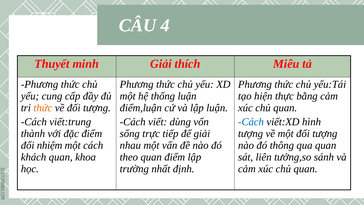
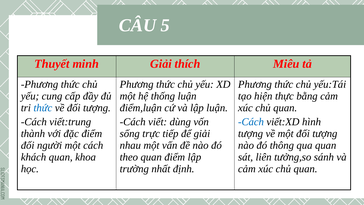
4: 4 -> 5 (165, 25)
thức colour: orange -> blue (43, 108)
nhiệm: nhiệm -> người (50, 145)
